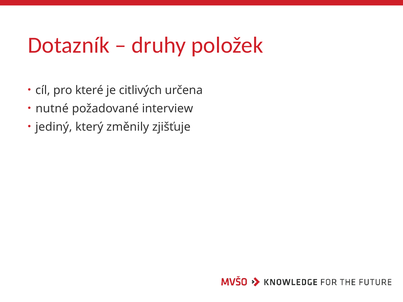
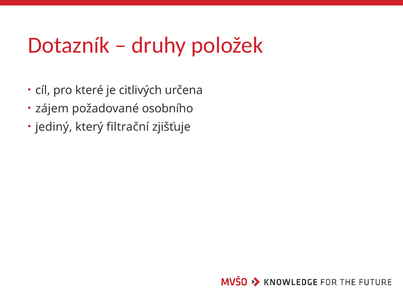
nutné: nutné -> zájem (52, 109)
interview: interview -> osobního (168, 109)
změnily: změnily -> filtrační (128, 127)
